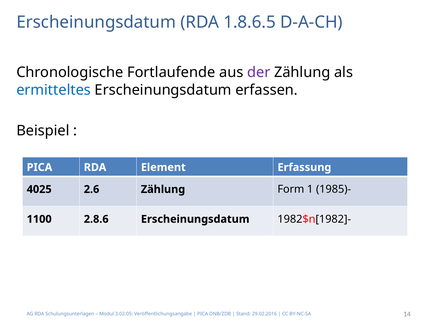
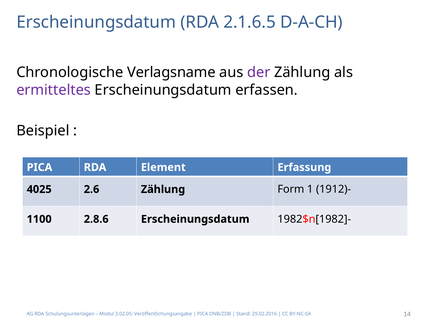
1.8.6.5: 1.8.6.5 -> 2.1.6.5 (250, 22)
Fortlaufende: Fortlaufende -> Verlagsname (171, 72)
ermitteltes colour: blue -> purple (54, 90)
1985)-: 1985)- -> 1912)- (334, 189)
